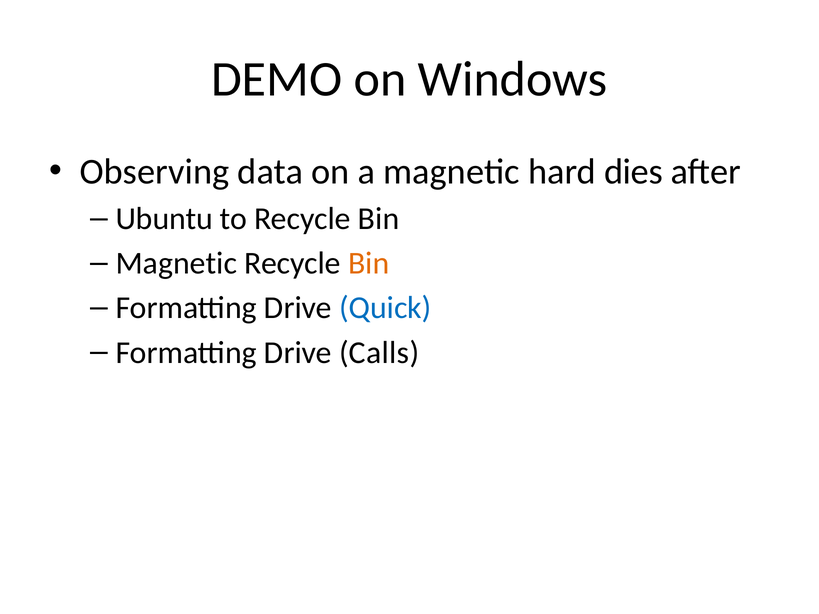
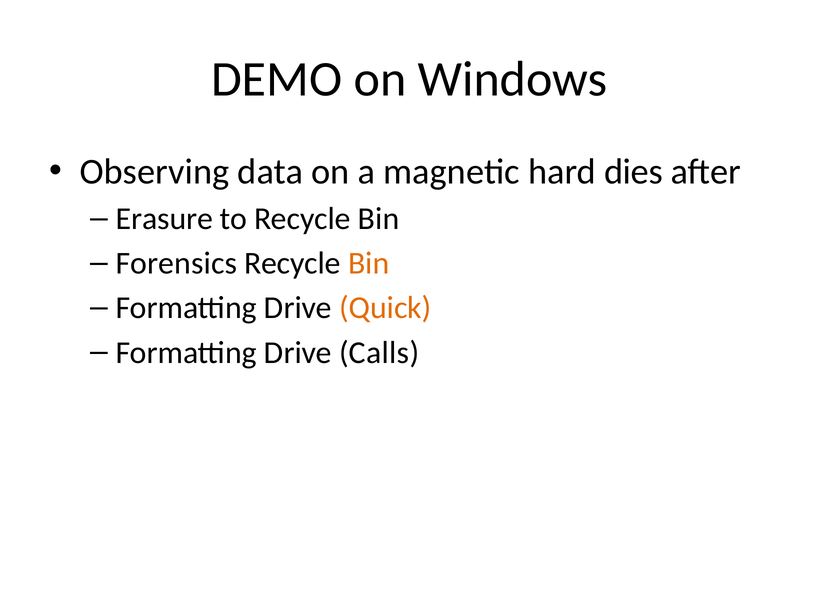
Ubuntu: Ubuntu -> Erasure (164, 219)
Magnetic: Magnetic -> Forensics (176, 263)
Quick colour: blue -> orange (385, 308)
